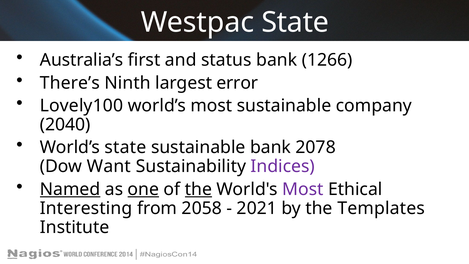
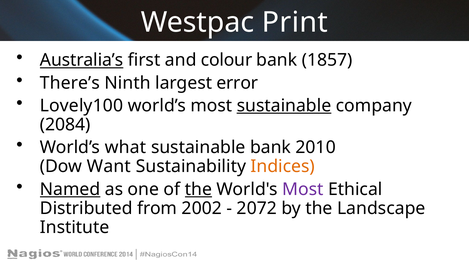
Westpac State: State -> Print (295, 22)
Australia’s underline: none -> present (82, 60)
status: status -> colour (227, 60)
1266: 1266 -> 1857 (327, 60)
sustainable underline: none -> present (284, 106)
2040: 2040 -> 2084 (65, 125)
World’s state: state -> what (125, 148)
2078: 2078 -> 2010 (316, 148)
Indices colour: purple -> orange (283, 167)
one underline: present -> none (143, 189)
Interesting: Interesting -> Distributed (86, 208)
2058: 2058 -> 2002 (202, 208)
2021: 2021 -> 2072 (257, 208)
Templates: Templates -> Landscape (381, 208)
